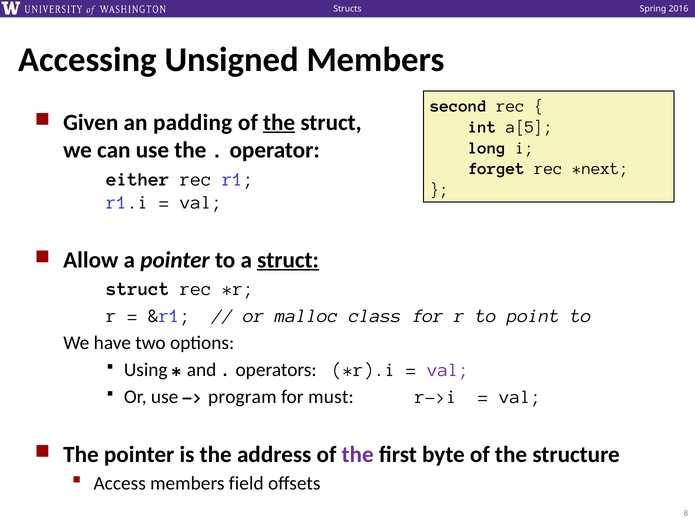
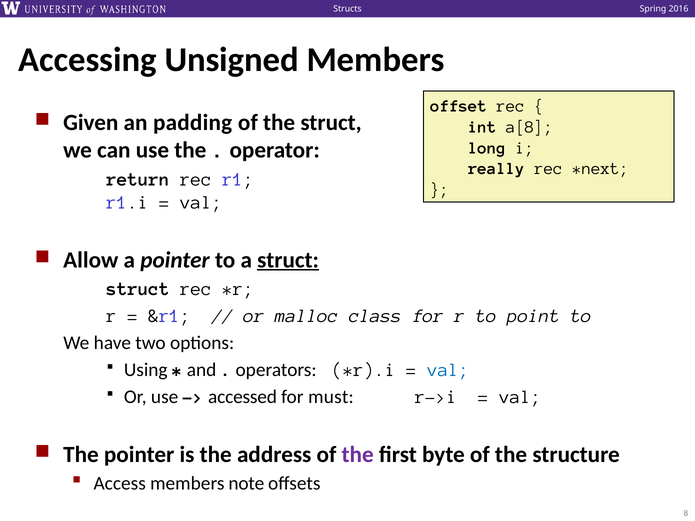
second: second -> offset (459, 106)
the underline: present -> none (279, 123)
a[5: a[5 -> a[8 (530, 127)
forget: forget -> really (497, 169)
either: either -> return (138, 179)
val colour: purple -> blue (448, 370)
program: program -> accessed (242, 397)
field: field -> note (246, 484)
